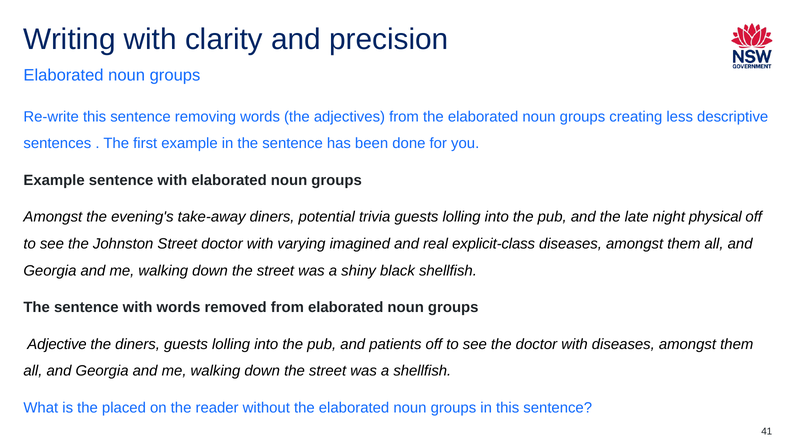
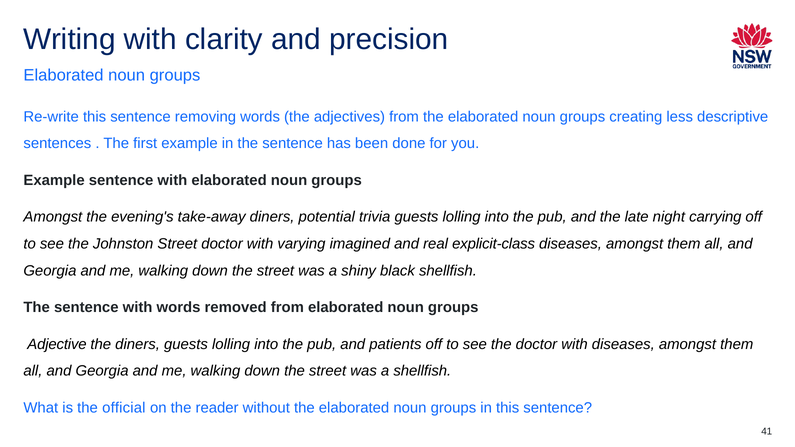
physical: physical -> carrying (715, 217)
placed: placed -> official (124, 408)
